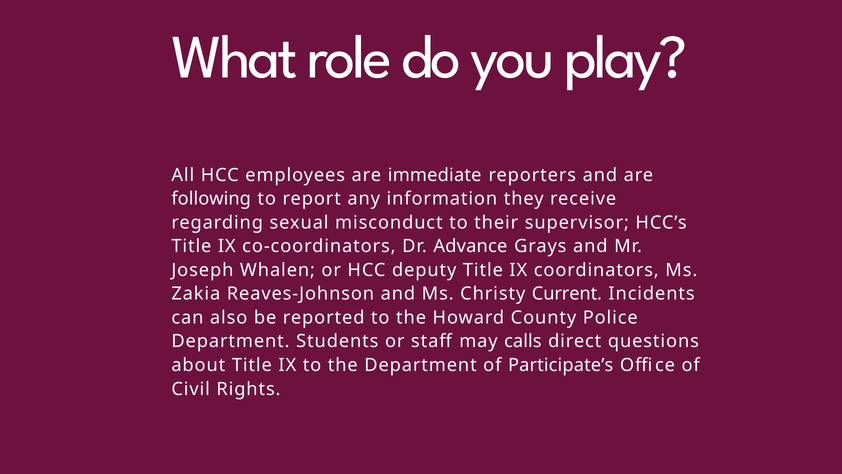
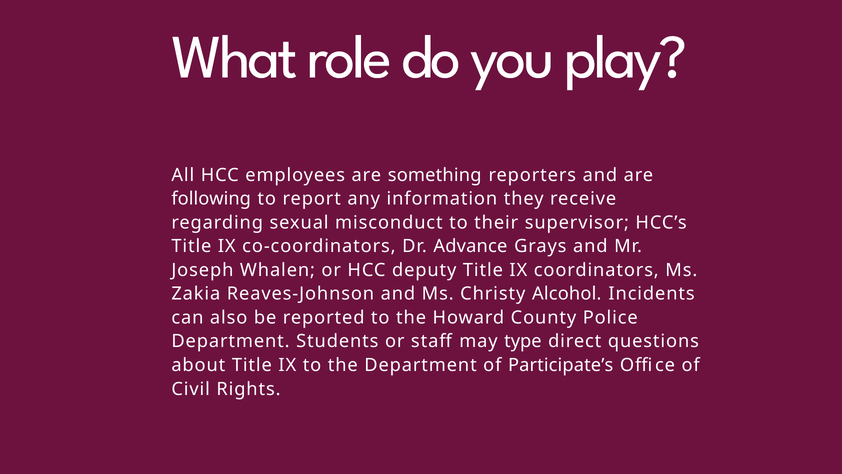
immediate: immediate -> something (435, 175)
Current: Current -> Alcohol (567, 294)
calls: calls -> type (523, 341)
